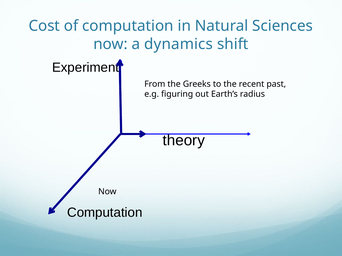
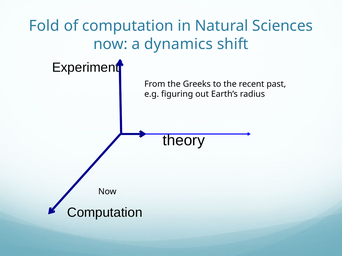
Cost: Cost -> Fold (44, 26)
